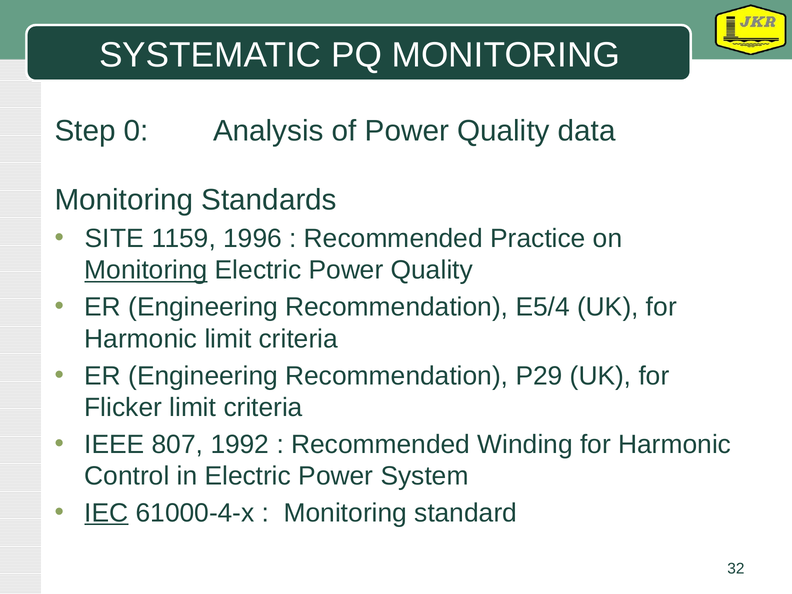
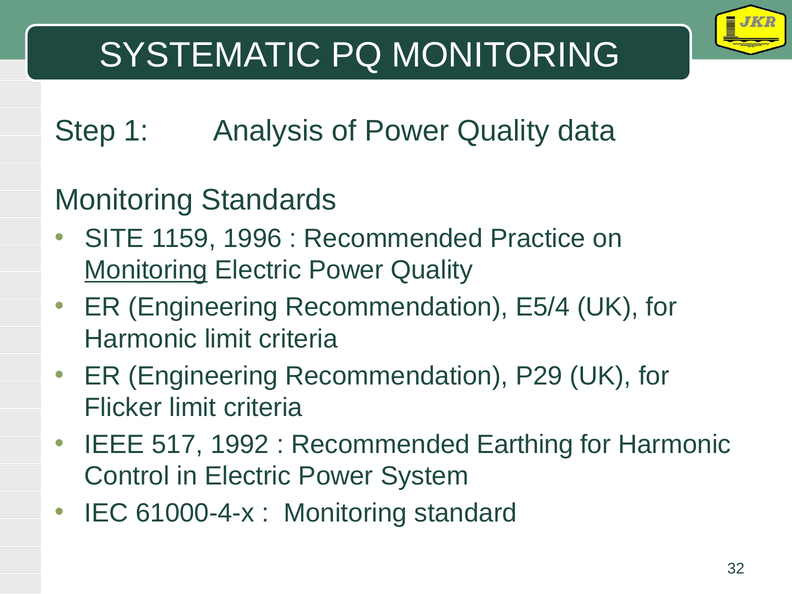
0: 0 -> 1 (136, 131)
807: 807 -> 517 (177, 444)
Winding: Winding -> Earthing (525, 444)
IEC underline: present -> none (106, 513)
